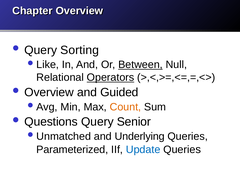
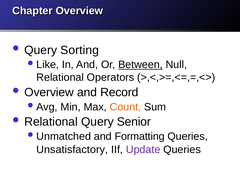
Operators underline: present -> none (111, 77)
Guided: Guided -> Record (119, 92)
Questions: Questions -> Relational (51, 122)
Underlying: Underlying -> Formatting (140, 136)
Parameterized: Parameterized -> Unsatisfactory (72, 150)
Update colour: blue -> purple (143, 150)
